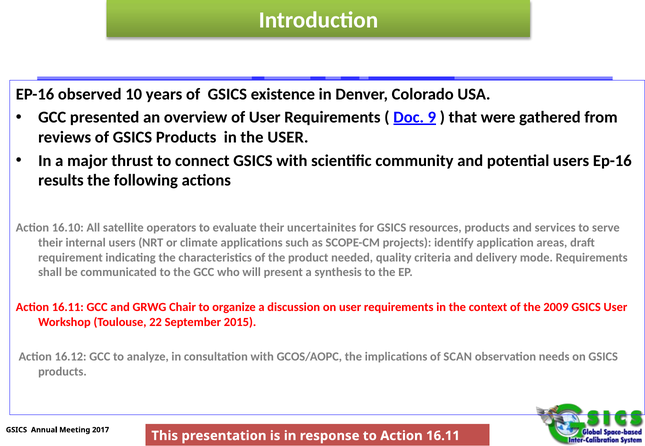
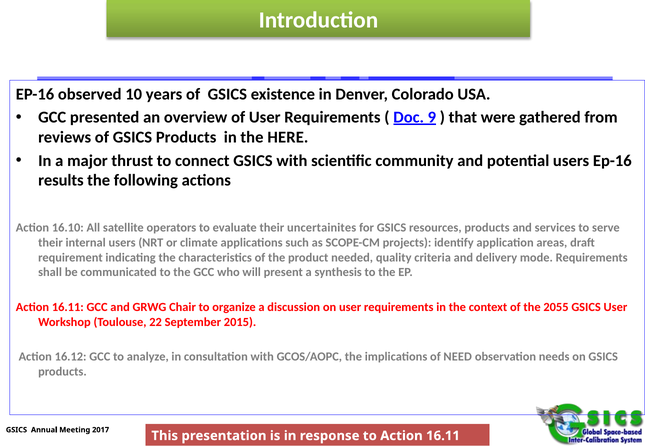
the USER: USER -> HERE (288, 138)
2009: 2009 -> 2055 (556, 307)
SCAN: SCAN -> NEED (458, 357)
